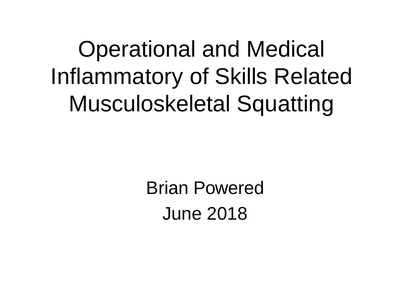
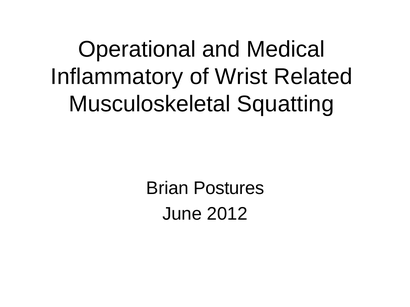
Skills: Skills -> Wrist (241, 77)
Powered: Powered -> Postures (229, 189)
2018: 2018 -> 2012 (227, 214)
